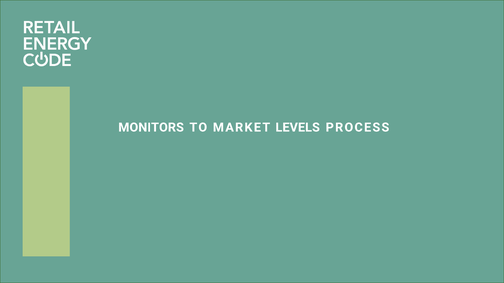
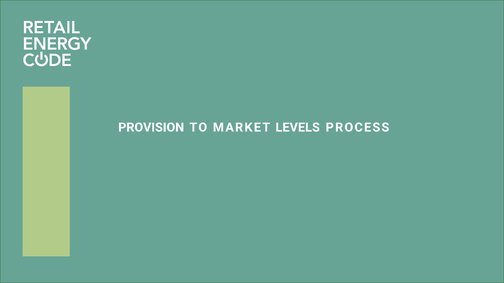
MONITORS: MONITORS -> PROVISION (151, 128)
